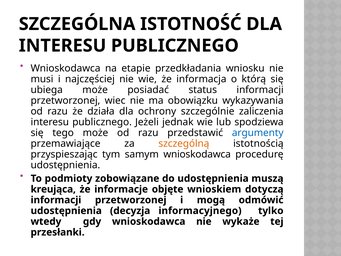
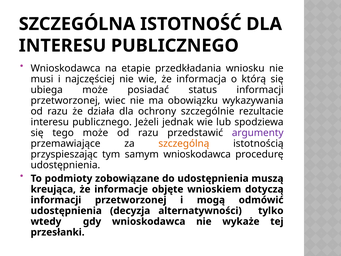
zaliczenia: zaliczenia -> rezultacie (261, 111)
argumenty colour: blue -> purple (258, 133)
informacyjnego: informacyjnego -> alternatywności (200, 211)
